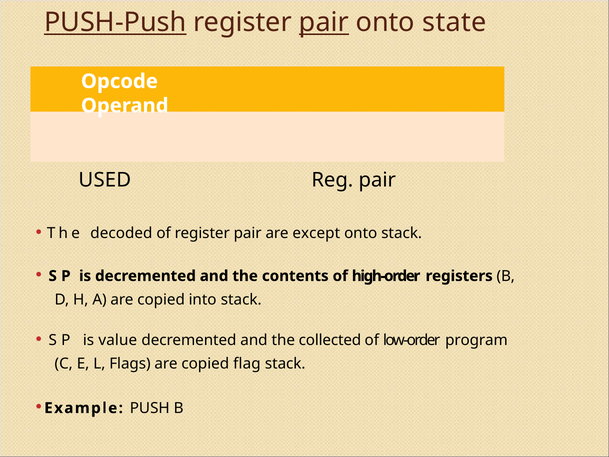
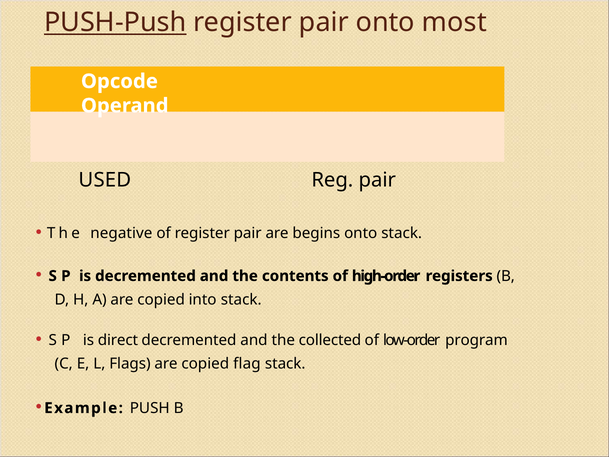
pair underline: present -> none (324, 23)
state: state -> most (454, 23)
decoded: decoded -> negative (121, 233)
except: except -> begins (316, 233)
value: value -> direct (118, 340)
